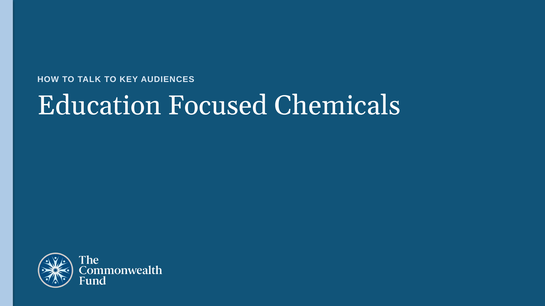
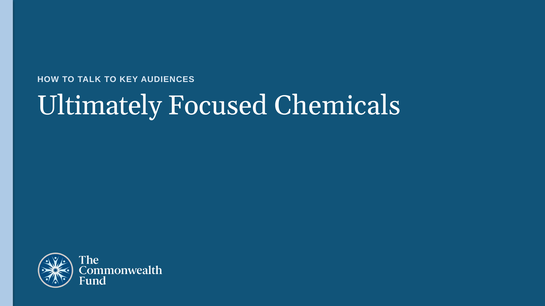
Education: Education -> Ultimately (100, 106)
